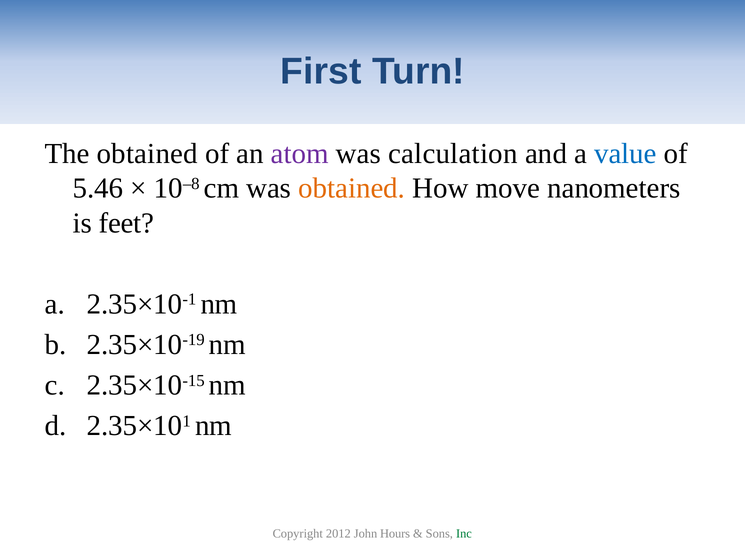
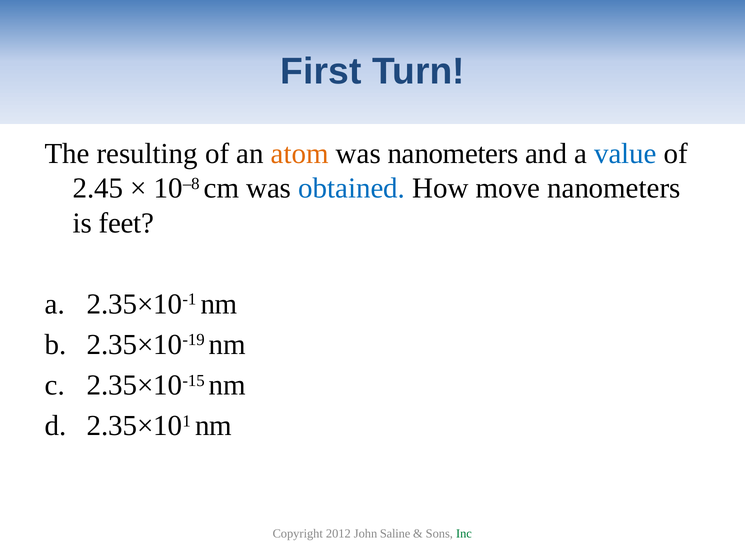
The obtained: obtained -> resulting (147, 153)
atom colour: purple -> orange (300, 153)
was calculation: calculation -> nanometers (453, 153)
5.46: 5.46 -> 2.45 (98, 188)
obtained colour: orange -> blue (352, 188)
Hours: Hours -> Saline (395, 534)
